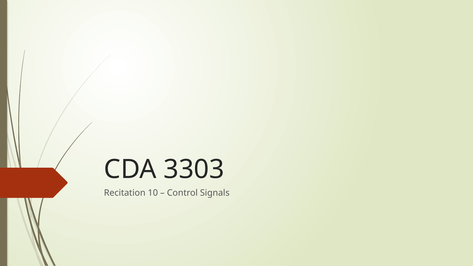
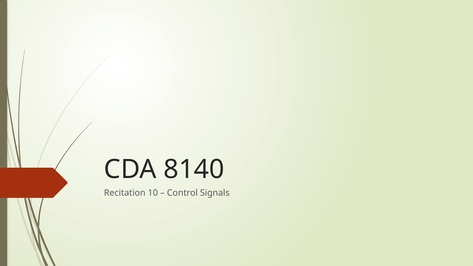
3303: 3303 -> 8140 (194, 169)
